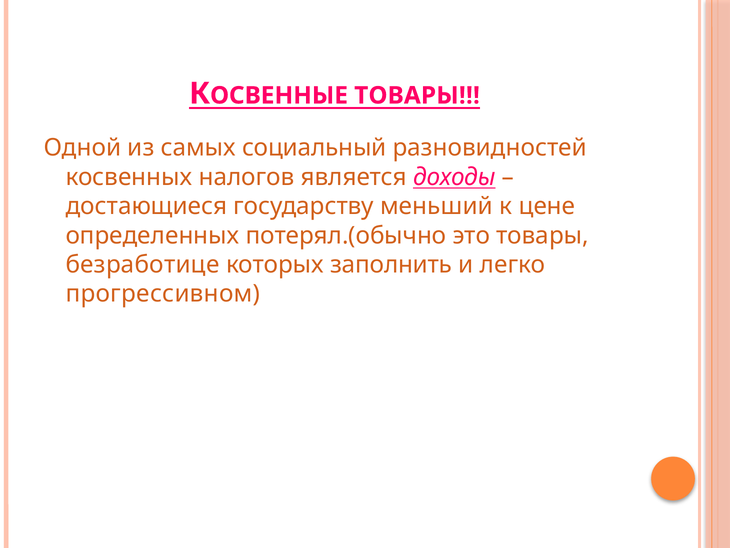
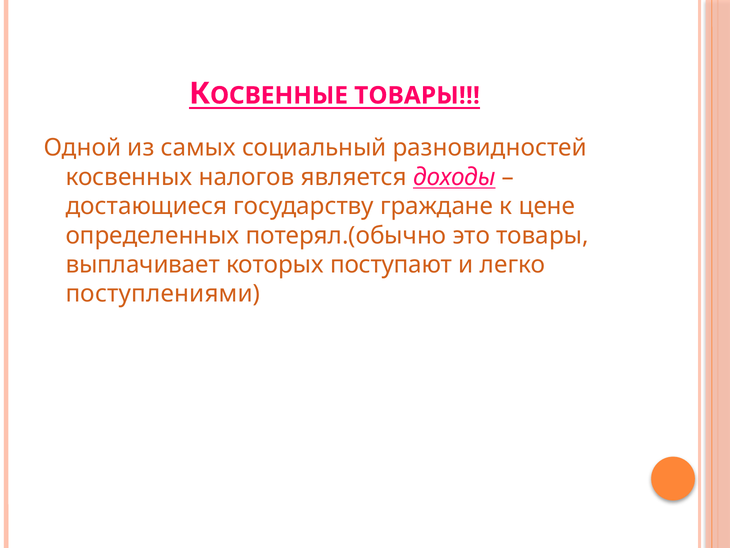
меньший: меньший -> граждане (437, 206)
безработице: безработице -> выплачивает (143, 264)
заполнить: заполнить -> поступают (391, 264)
прогрессивном: прогрессивном -> поступлениями (163, 294)
